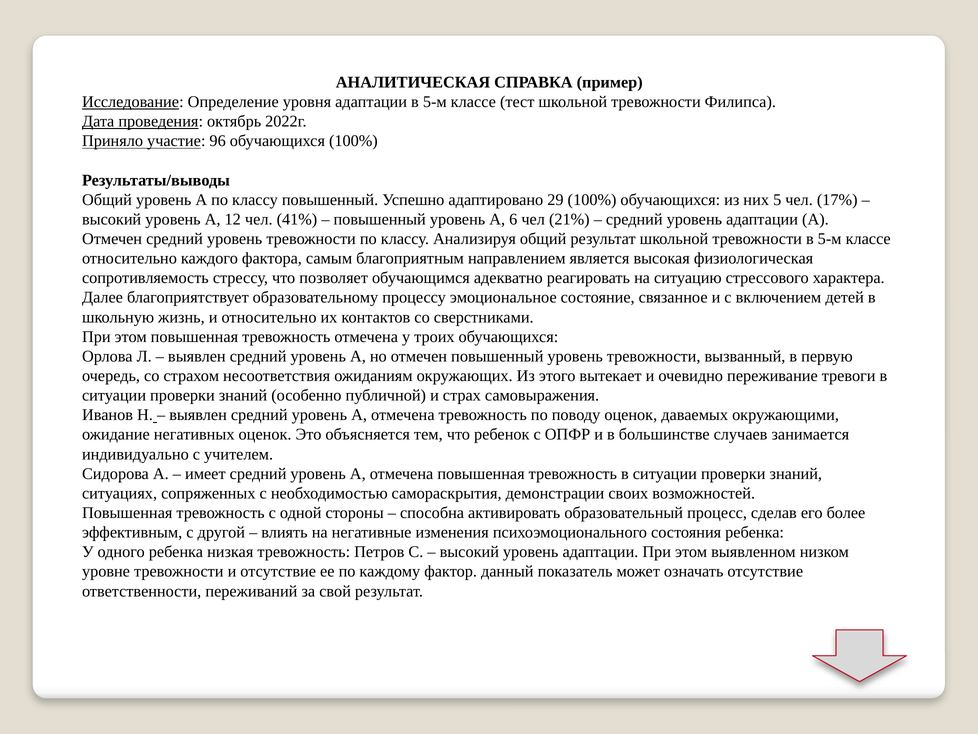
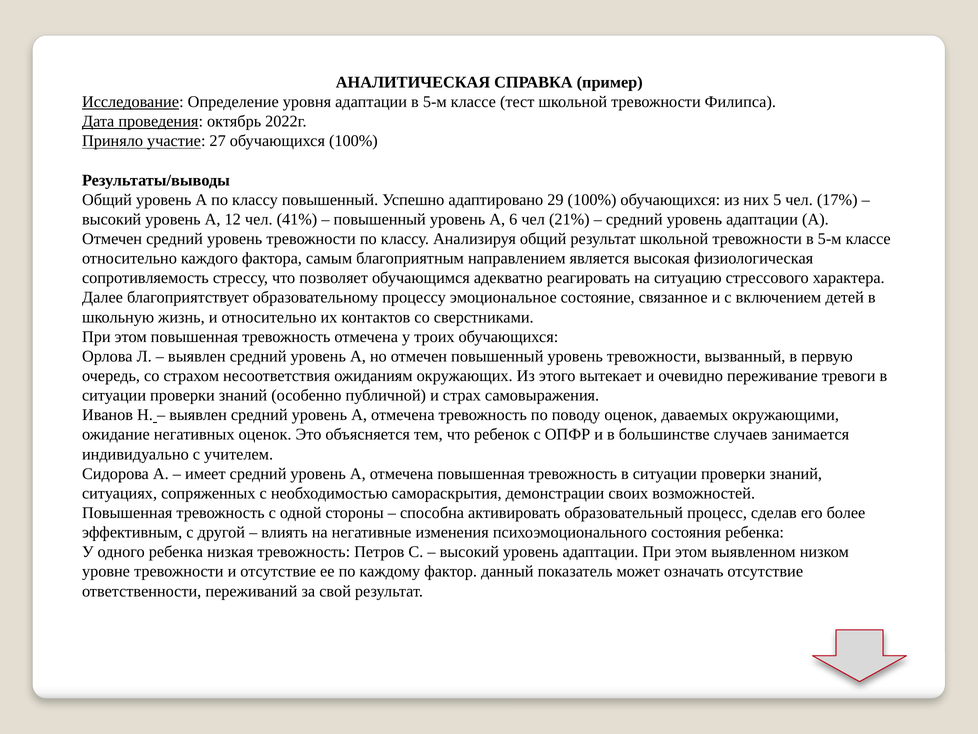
96: 96 -> 27 (218, 141)
